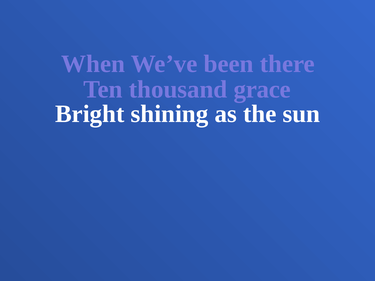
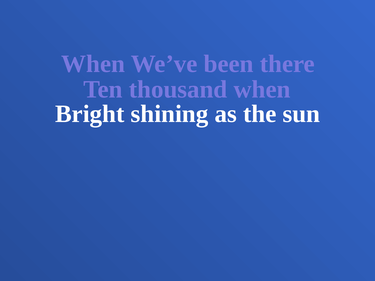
thousand grace: grace -> when (262, 89)
